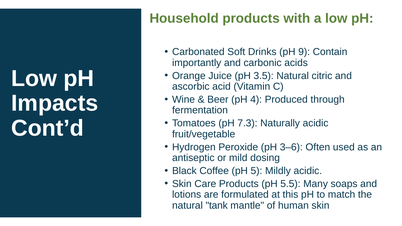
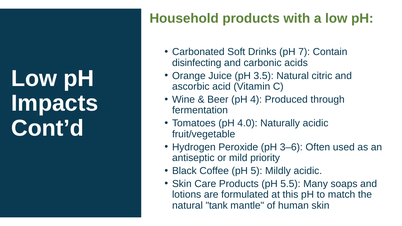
9: 9 -> 7 (304, 52)
importantly: importantly -> disinfecting (197, 63)
7.3: 7.3 -> 4.0 (247, 123)
dosing: dosing -> priority (265, 158)
